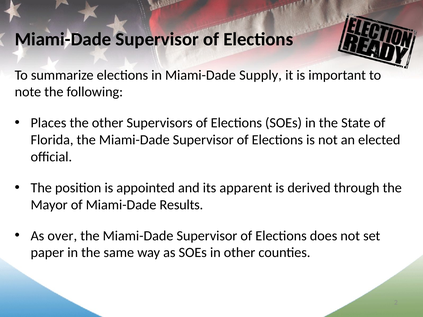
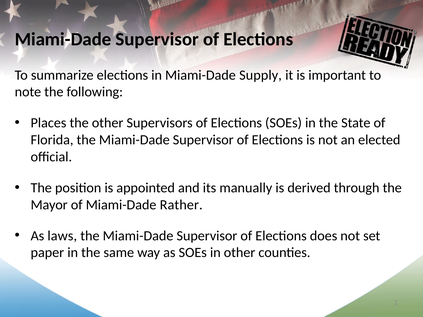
apparent: apparent -> manually (246, 188)
Results: Results -> Rather (181, 205)
over: over -> laws (62, 236)
